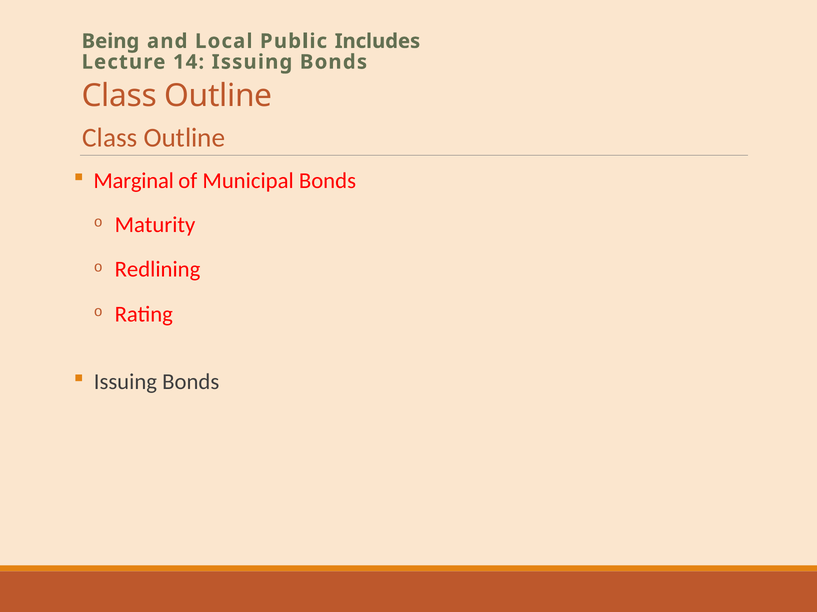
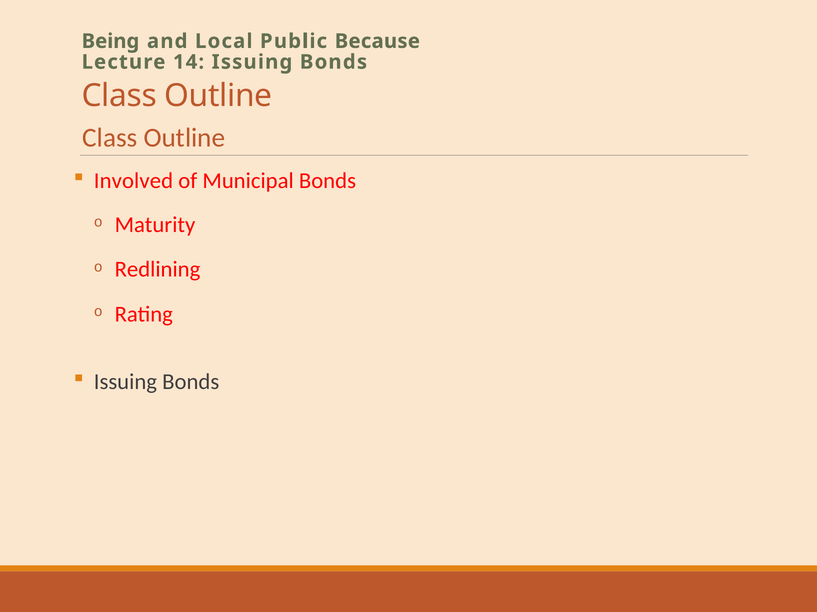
Includes: Includes -> Because (377, 41)
Marginal: Marginal -> Involved (133, 181)
